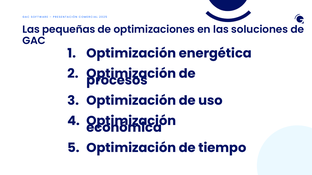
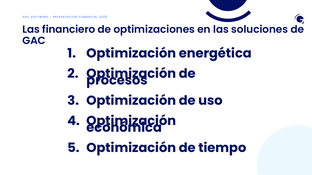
pequeñas: pequeñas -> financiero (69, 29)
